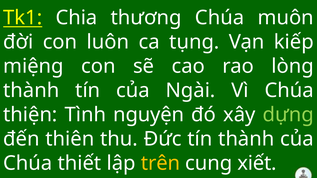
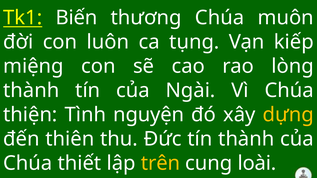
Chia: Chia -> Biến (77, 18)
dựng colour: light green -> yellow (288, 115)
xiết: xiết -> loài (257, 163)
